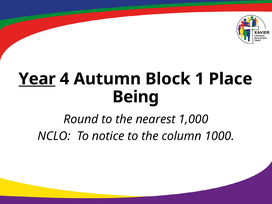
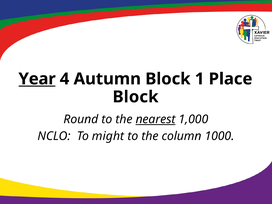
Being: Being -> Block (136, 97)
nearest underline: none -> present (156, 119)
notice: notice -> might (108, 136)
